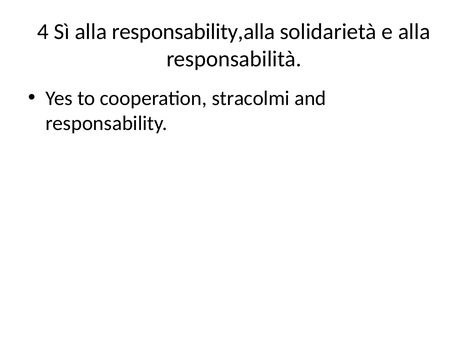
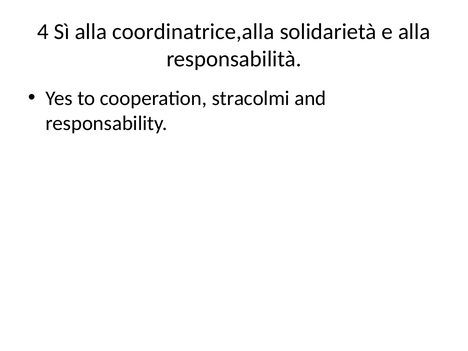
responsability,alla: responsability,alla -> coordinatrice,alla (193, 32)
